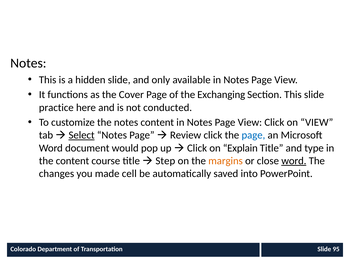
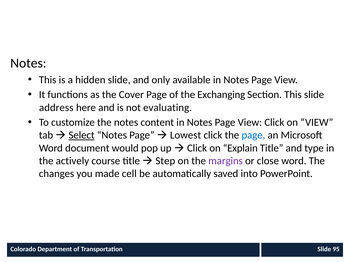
practice: practice -> address (56, 108)
conducted: conducted -> evaluating (168, 108)
Review: Review -> Lowest (186, 135)
the content: content -> actively (72, 161)
margins colour: orange -> purple (226, 161)
word underline: present -> none (294, 161)
